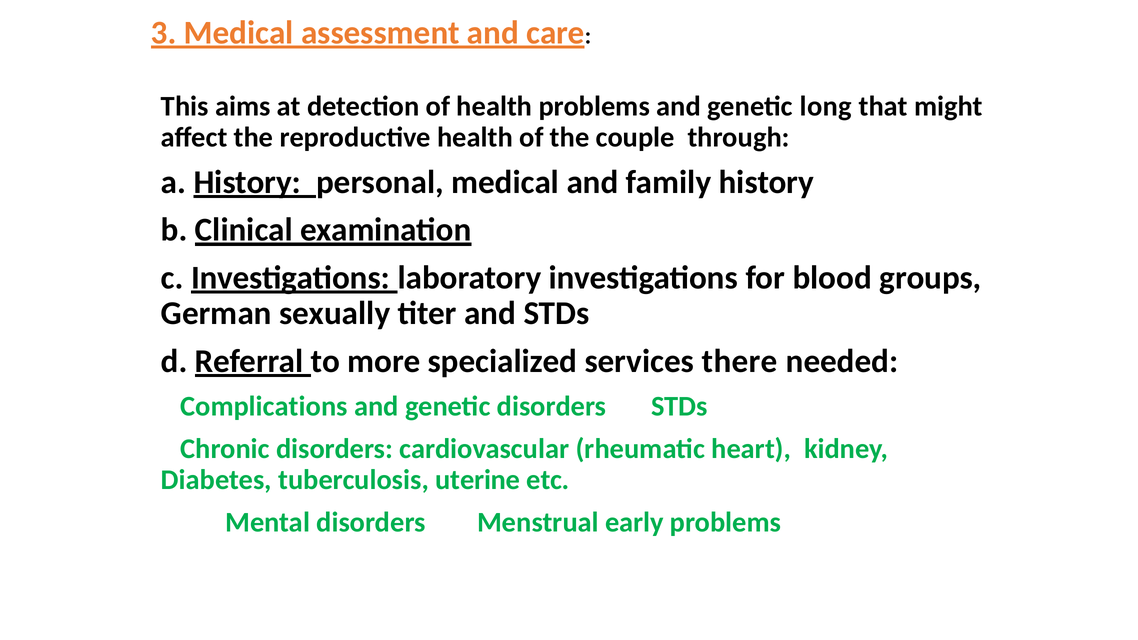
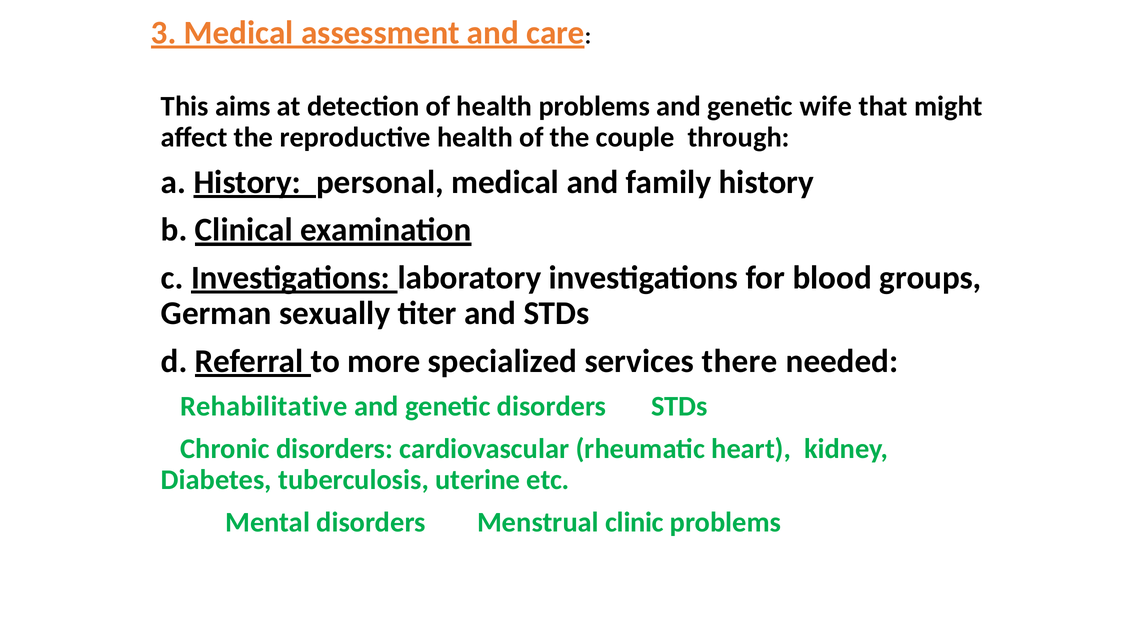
long: long -> wife (826, 106)
Complications: Complications -> Rehabilitative (264, 406)
early: early -> clinic (635, 522)
